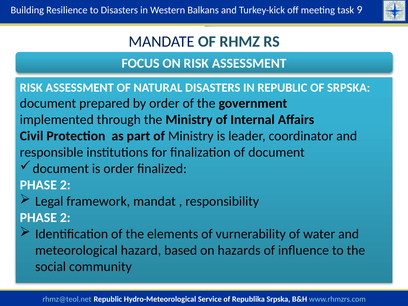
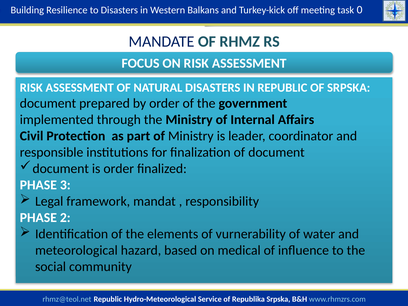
9: 9 -> 0 (360, 10)
2: 2 -> 3 (65, 185)
hazards: hazards -> medical (239, 250)
